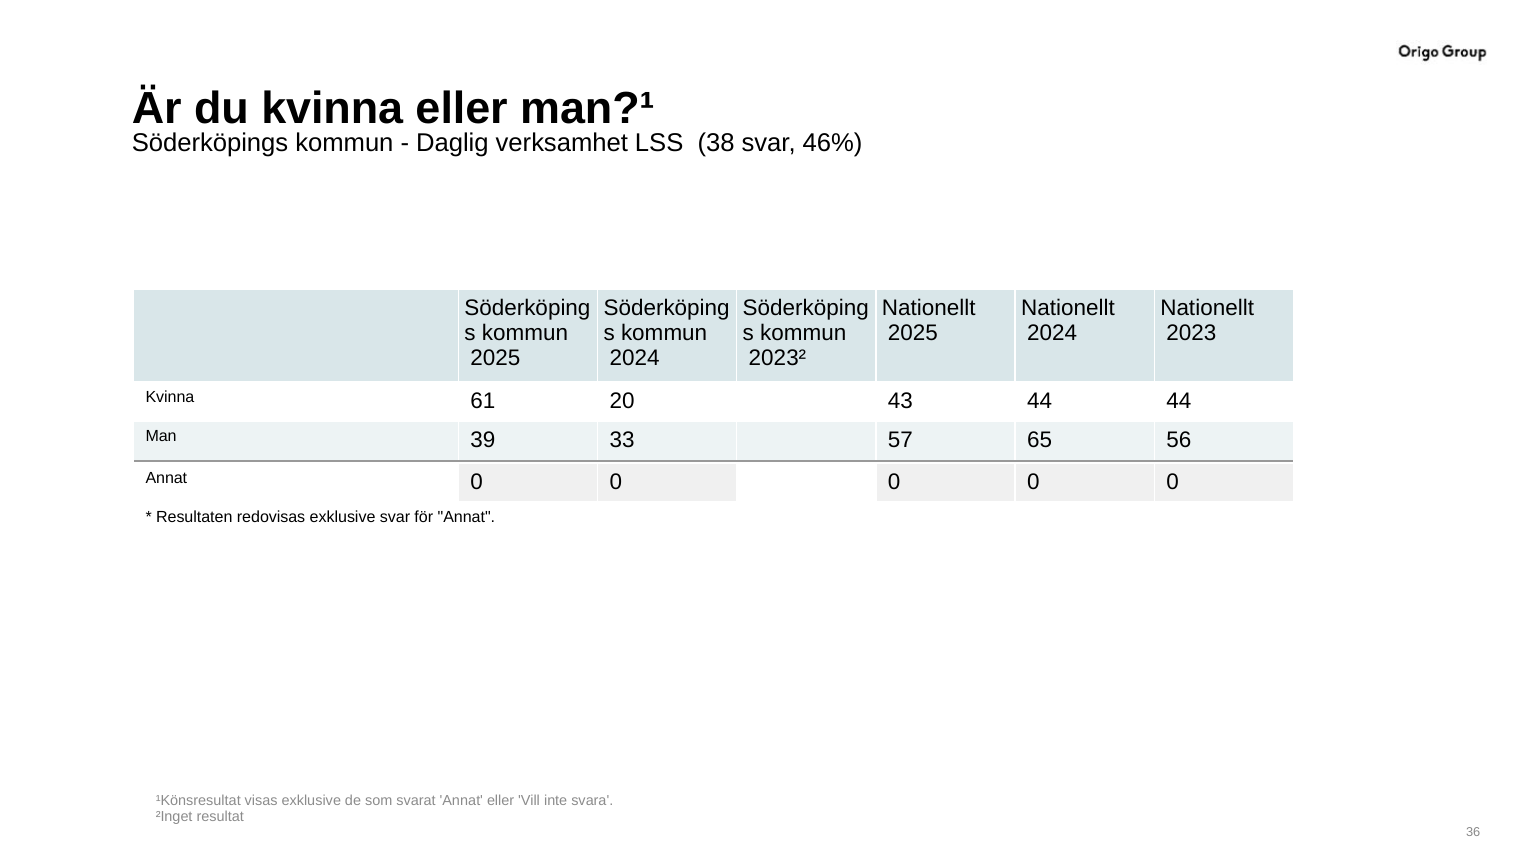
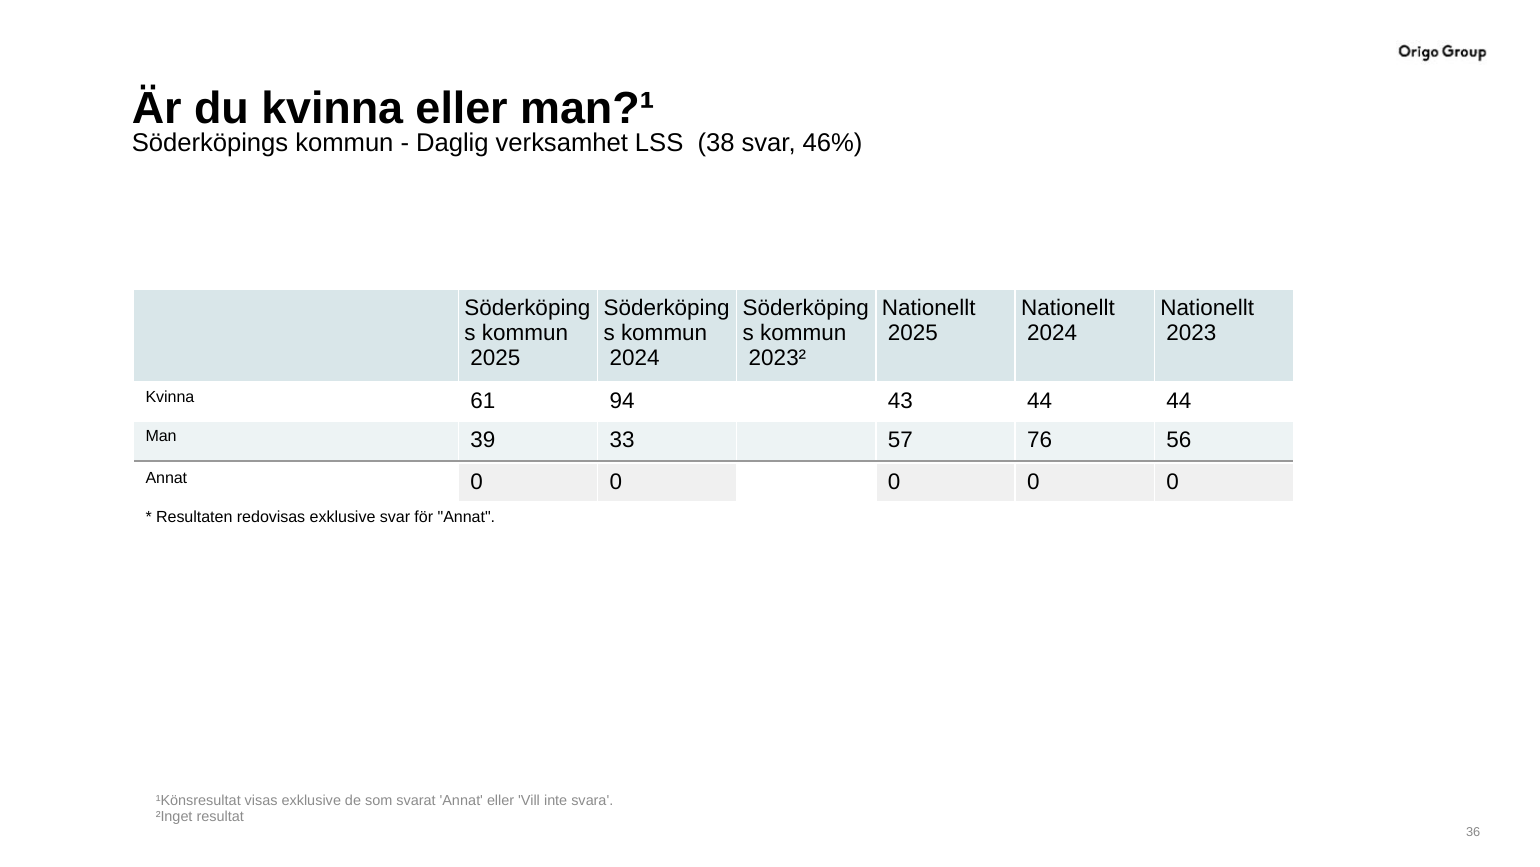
20: 20 -> 94 (622, 401)
65: 65 -> 76 (1040, 440)
